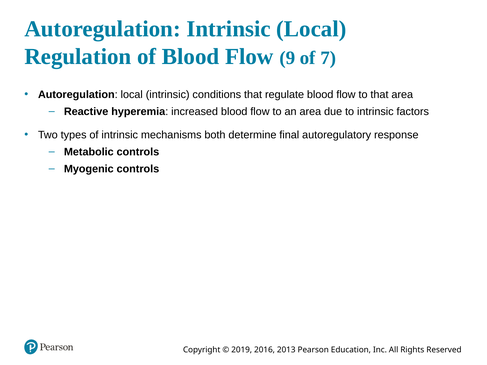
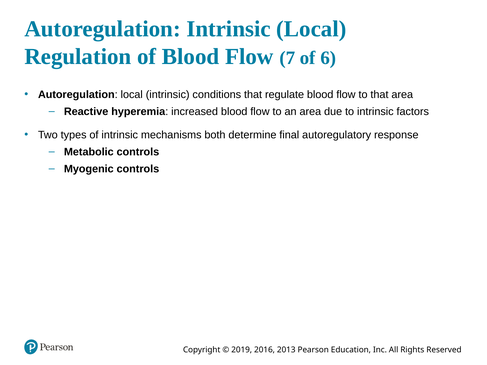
9: 9 -> 7 (287, 58)
7: 7 -> 6 (328, 58)
